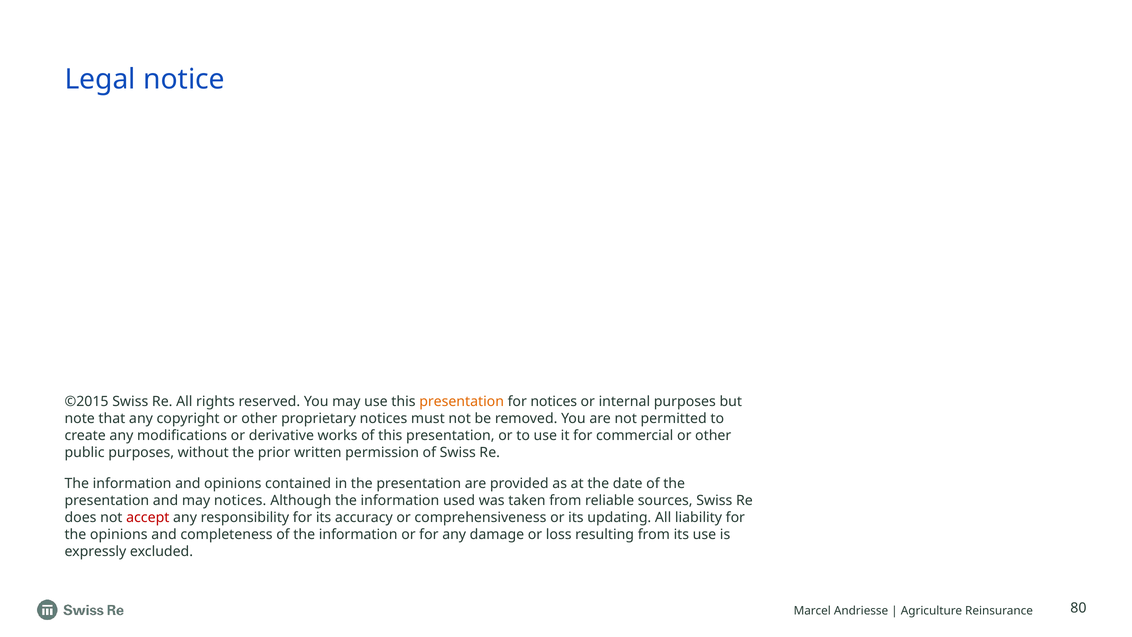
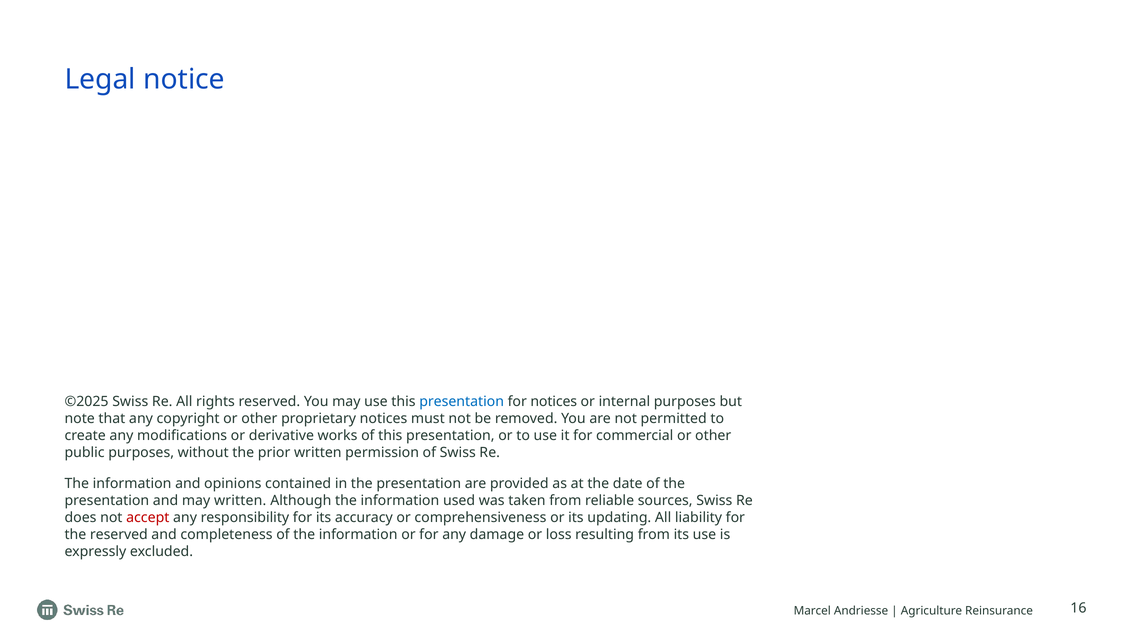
©2015: ©2015 -> ©2025 (87, 402)
presentation colour: orange -> blue (462, 402)
may notices: notices -> written (240, 501)
the opinions: opinions -> reserved (119, 535)
80: 80 -> 16 (1078, 608)
